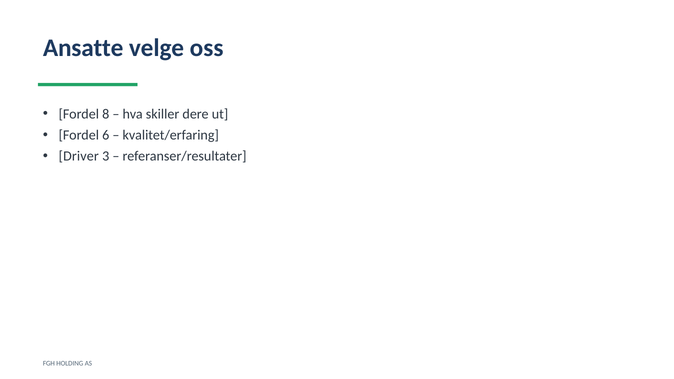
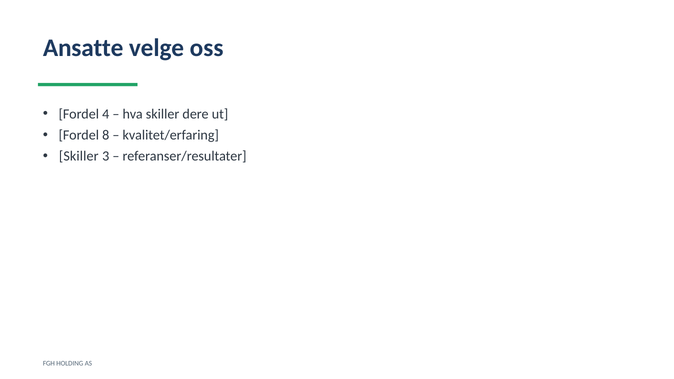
8: 8 -> 4 (106, 114)
6: 6 -> 8 (106, 135)
Driver: Driver -> Skiller (79, 156)
